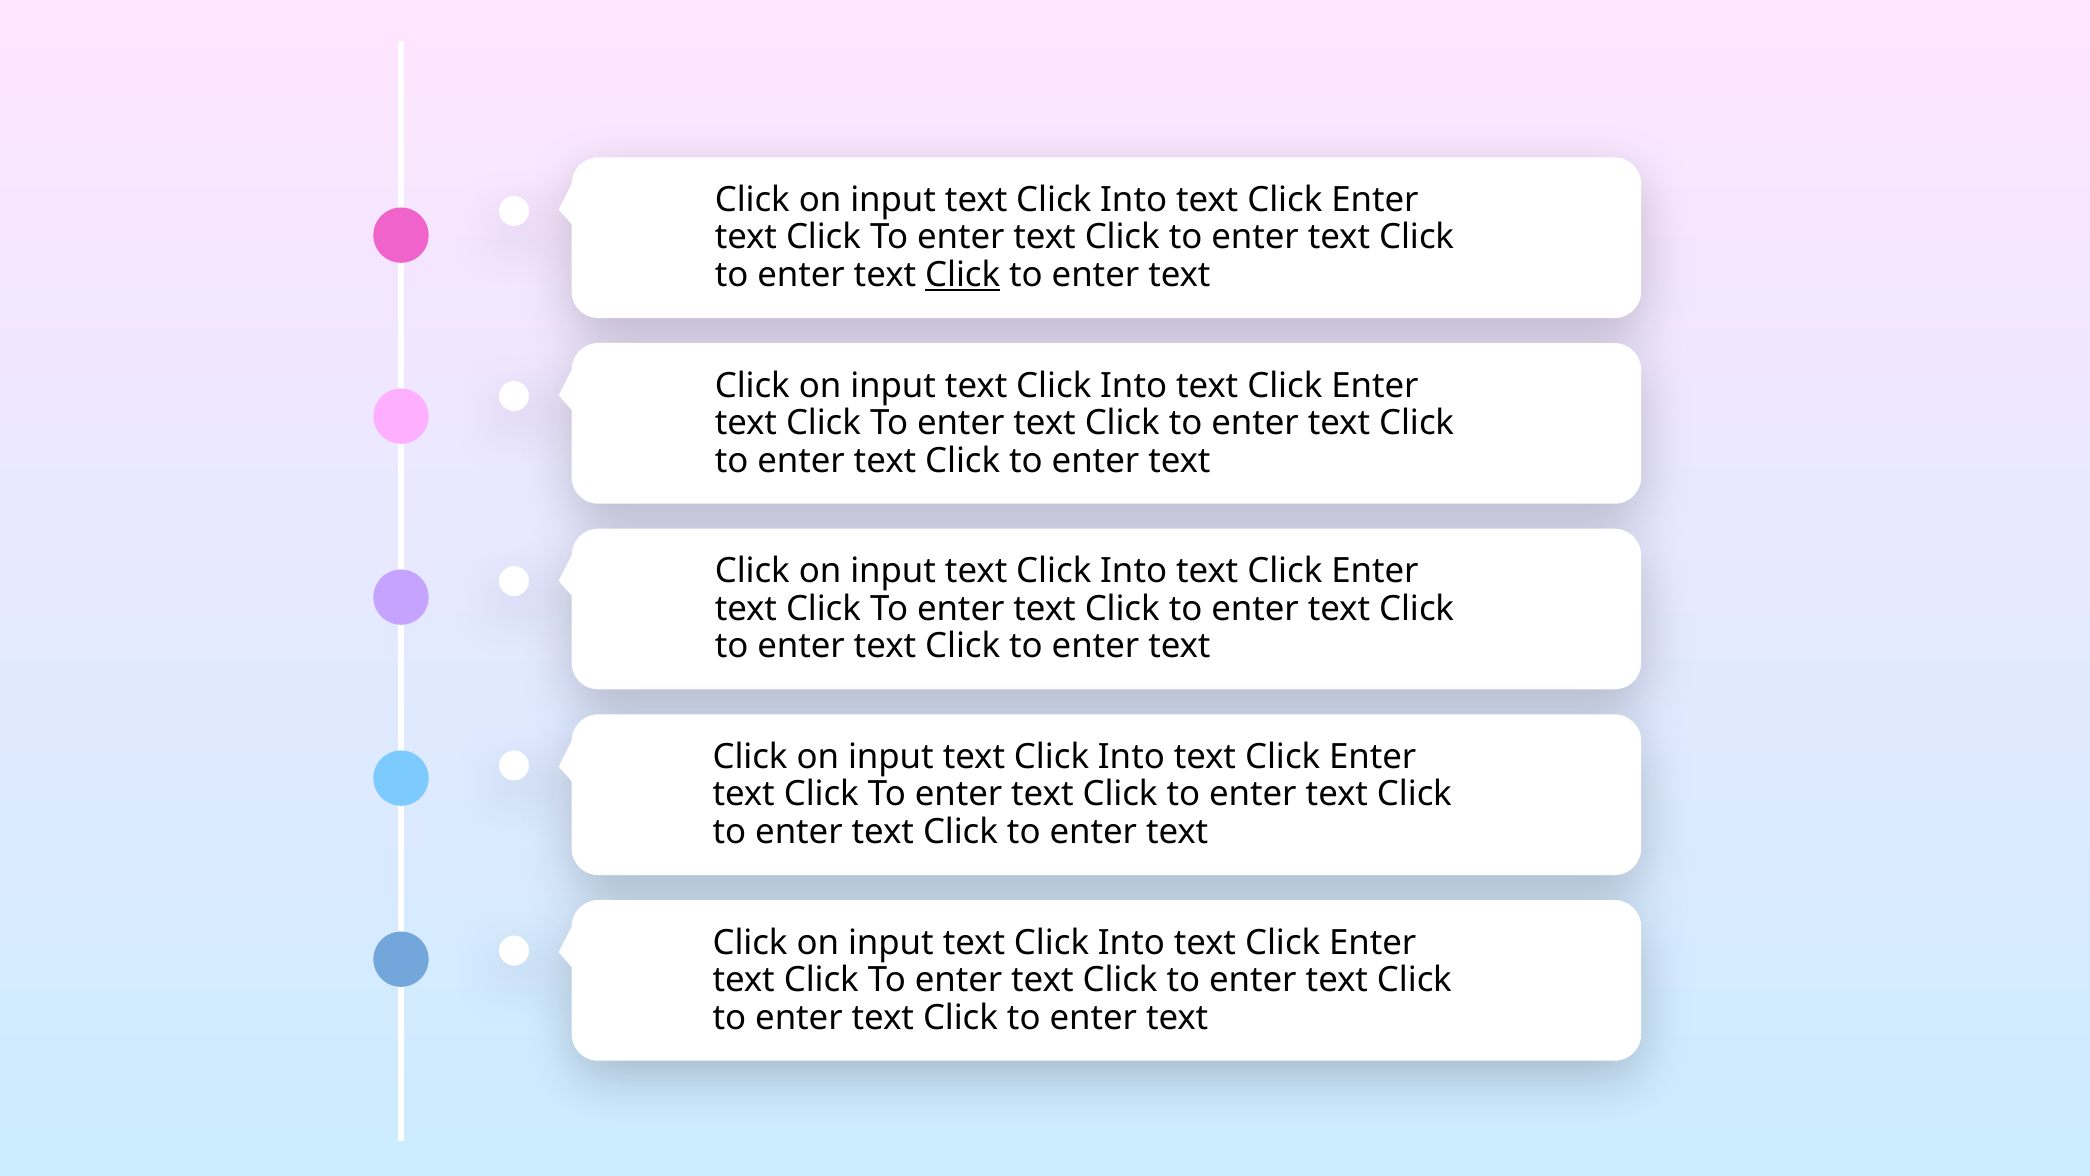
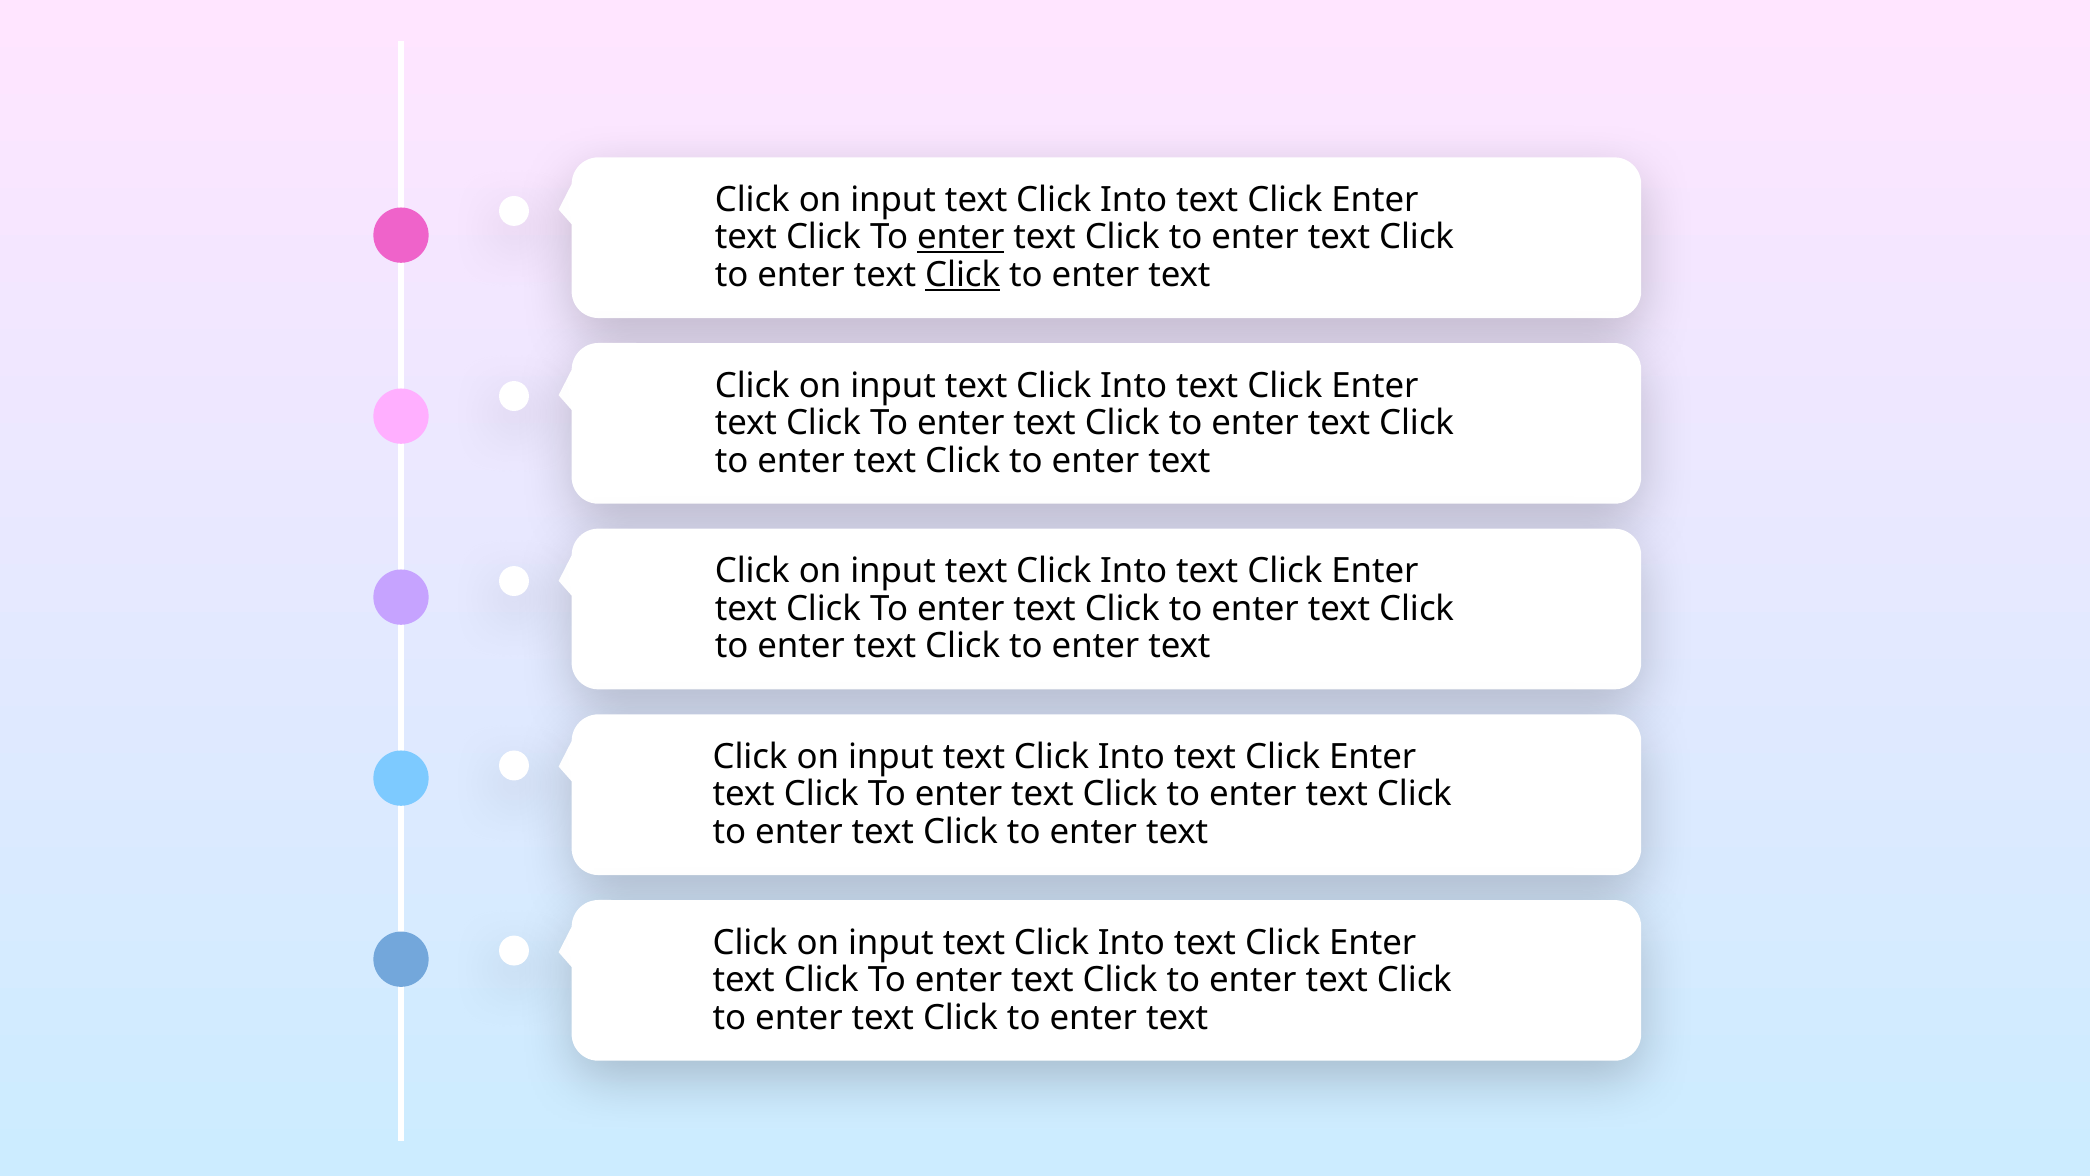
enter underline: none -> present (961, 237)
